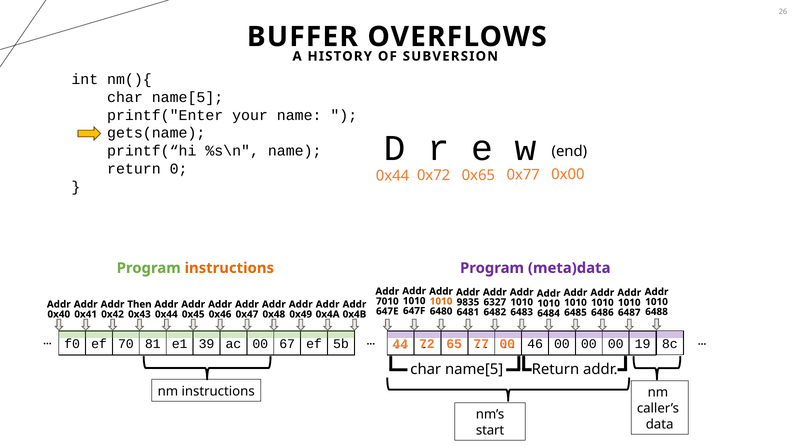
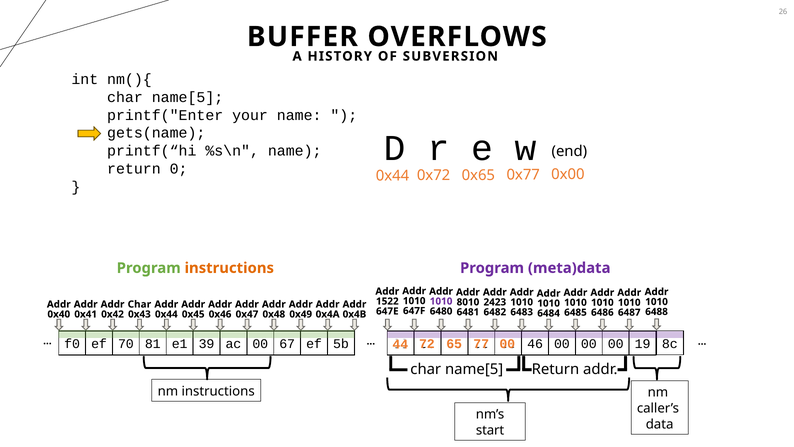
7010: 7010 -> 1522 (387, 301)
1010 colour: orange -> purple (441, 301)
9835: 9835 -> 8010 (468, 302)
6327: 6327 -> 2423 (495, 302)
Then: Then -> Char (139, 304)
